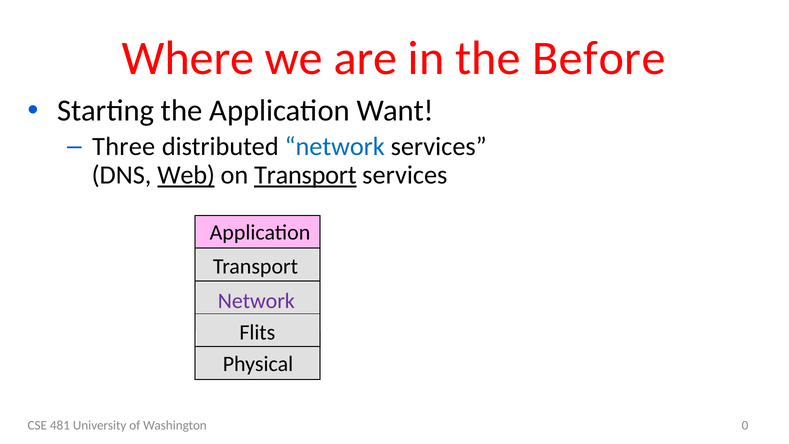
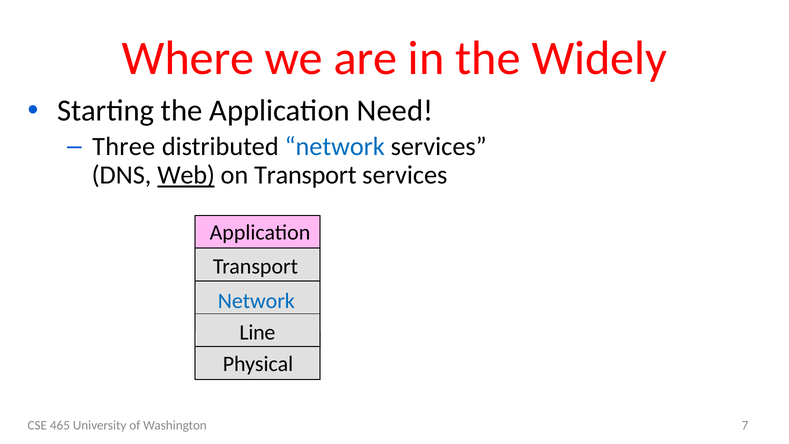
Before: Before -> Widely (599, 58)
Want: Want -> Need (395, 111)
Transport underline: present -> none (305, 175)
Network colour: purple -> blue (256, 301)
Flits: Flits -> Line (257, 332)
481: 481 -> 465 (60, 425)
0: 0 -> 7 (745, 425)
